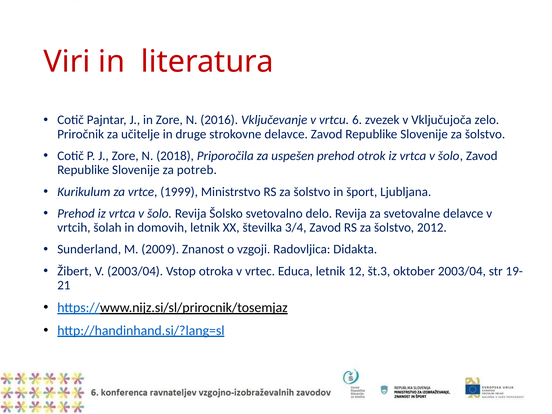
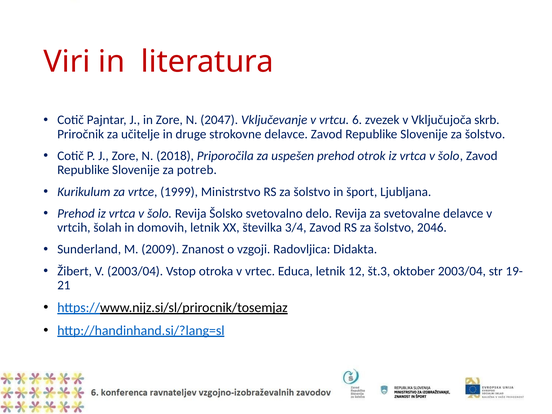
2016: 2016 -> 2047 (219, 120)
zelo: zelo -> skrb (487, 120)
2012: 2012 -> 2046 (432, 228)
